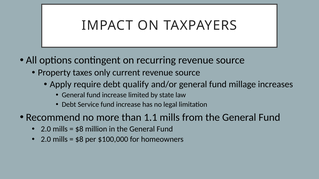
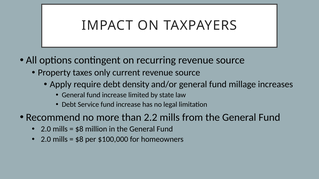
qualify: qualify -> density (136, 84)
1.1: 1.1 -> 2.2 (151, 118)
